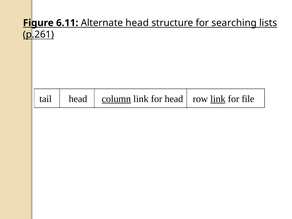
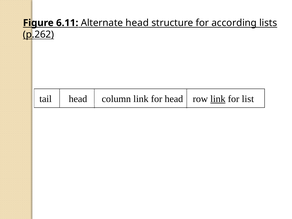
searching: searching -> according (234, 23)
p.261: p.261 -> p.262 (38, 35)
column underline: present -> none (116, 99)
file: file -> list (248, 99)
